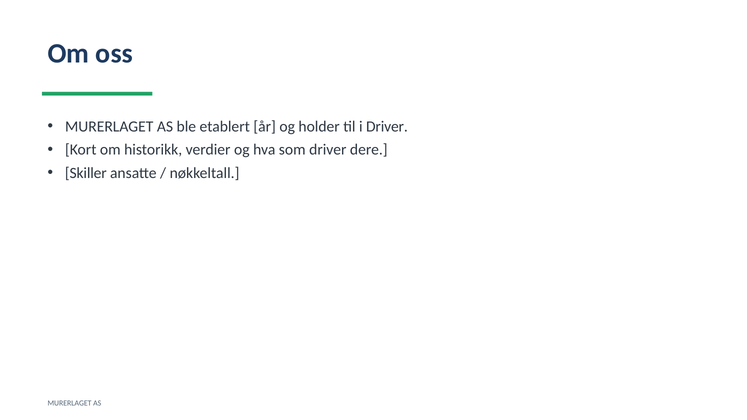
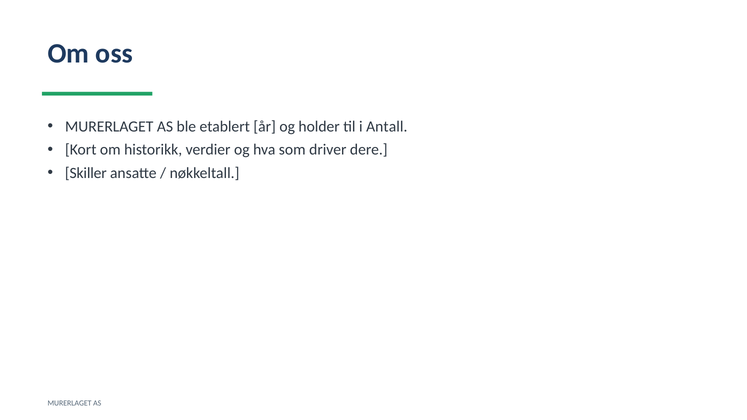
i Driver: Driver -> Antall (387, 127)
